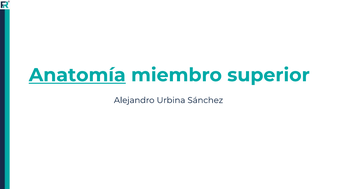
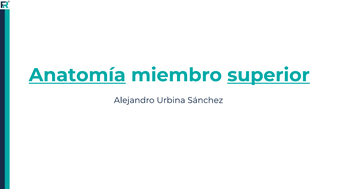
superior underline: none -> present (269, 75)
